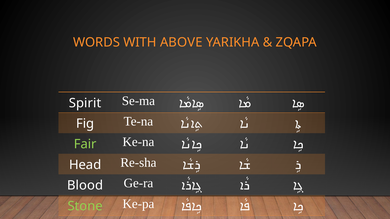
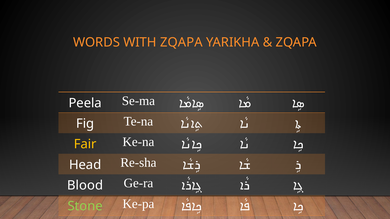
WITH ABOVE: ABOVE -> ZQAPA (181, 42)
Spirit: Spirit -> Peela (85, 103)
Fair colour: light green -> yellow (85, 144)
